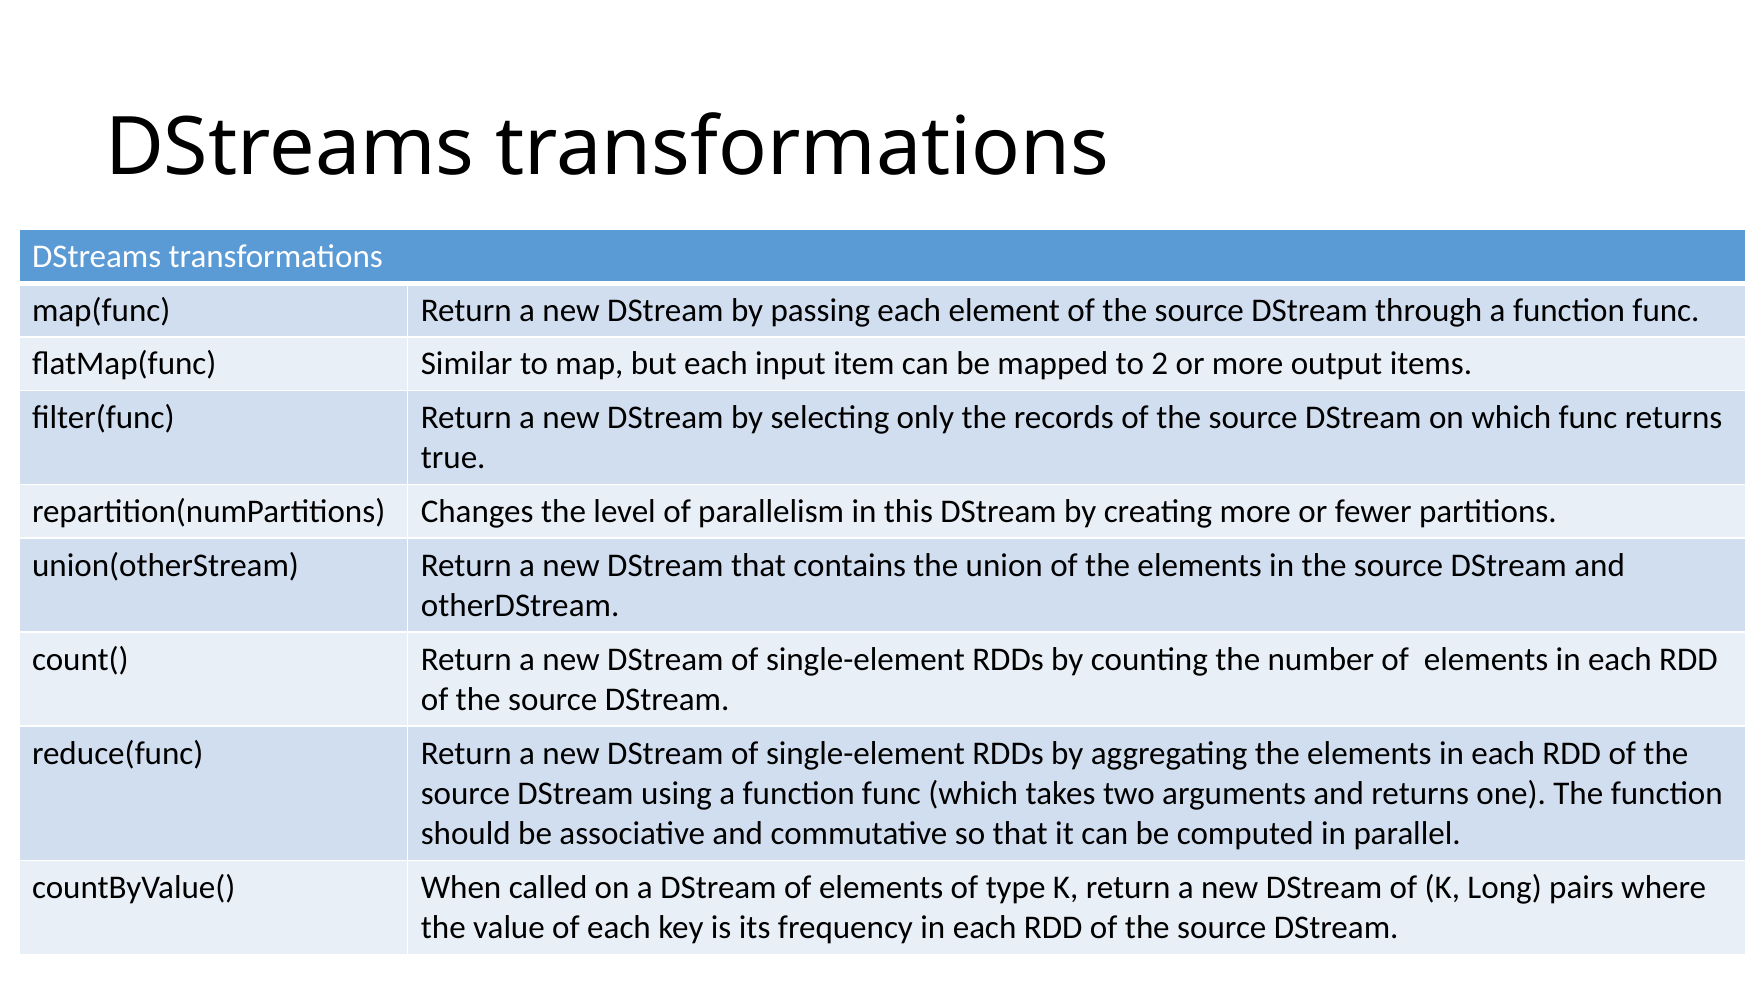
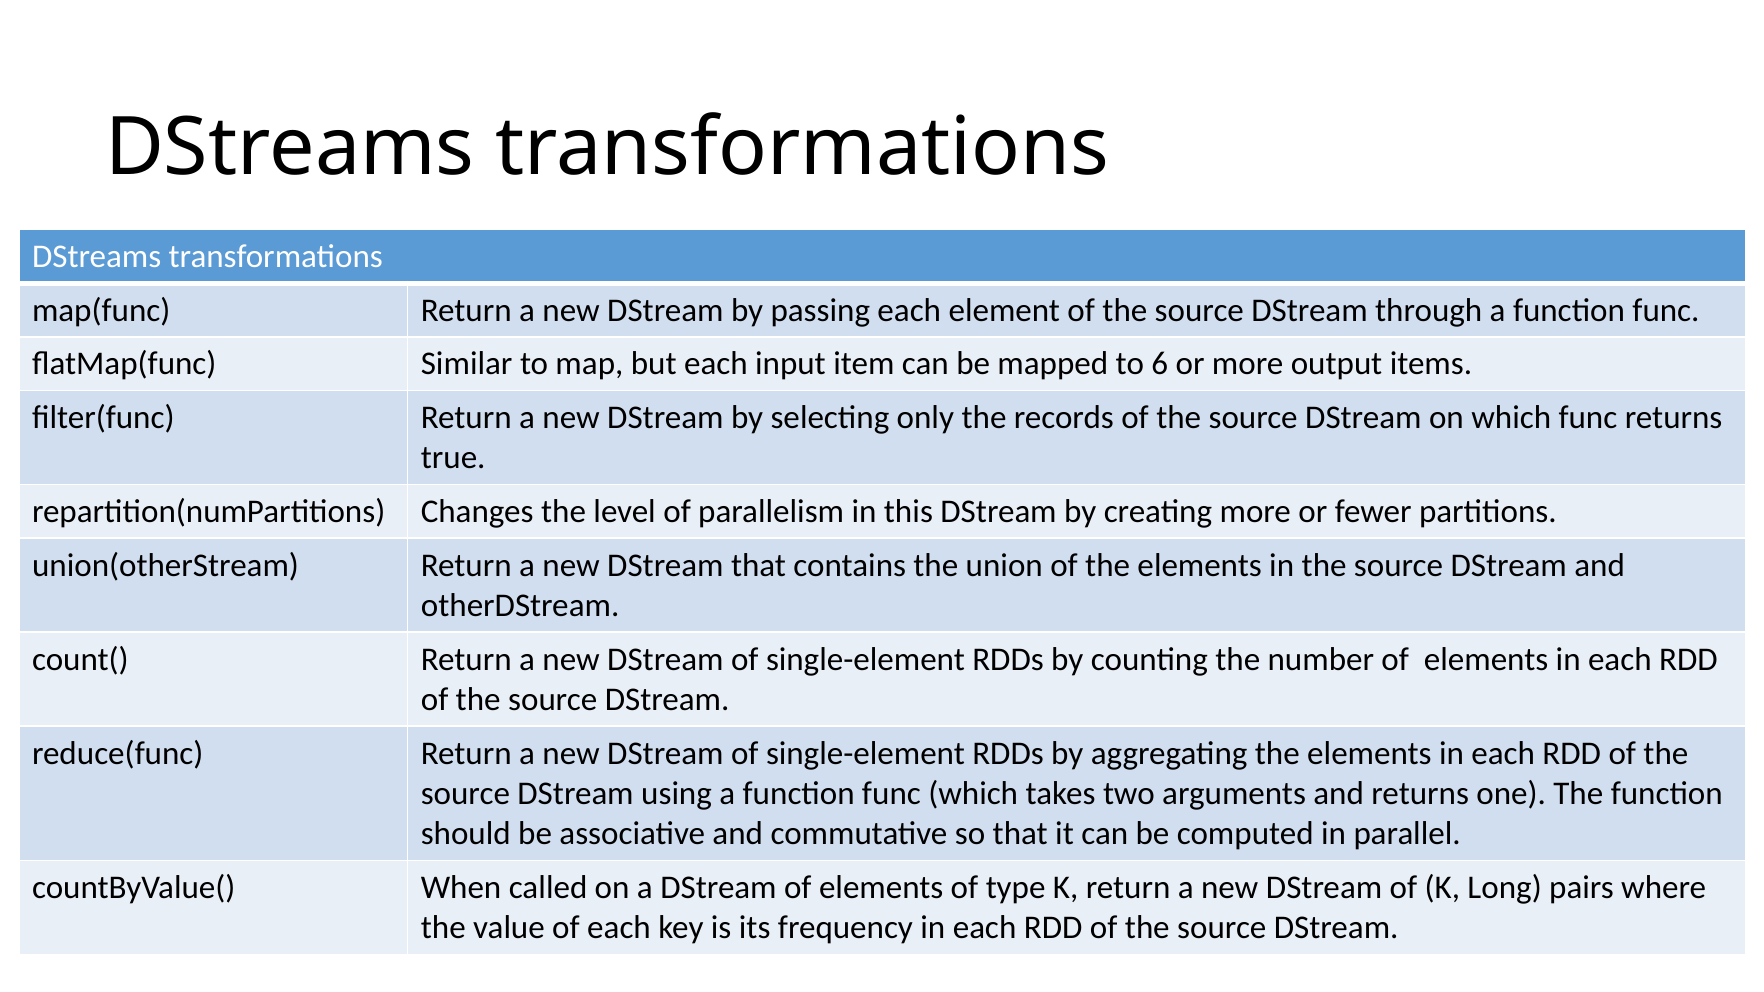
2: 2 -> 6 (1160, 364)
